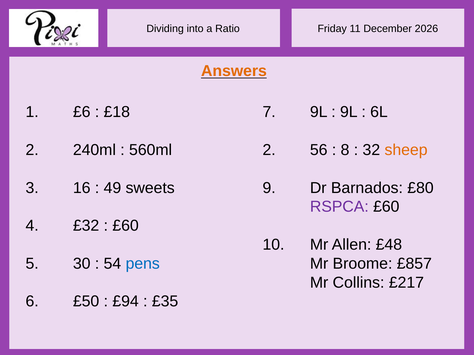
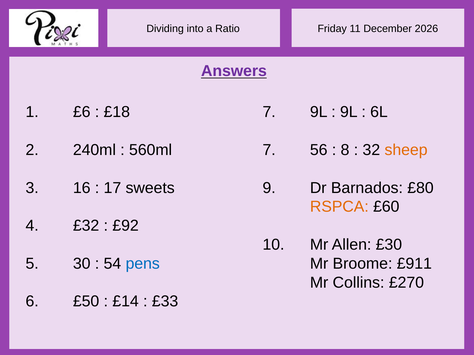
Answers colour: orange -> purple (234, 71)
560ml 2: 2 -> 7 (269, 150)
49: 49 -> 17 (112, 188)
RSPCA colour: purple -> orange (339, 207)
£60: £60 -> £92 (126, 226)
£48: £48 -> £30 (389, 245)
£857: £857 -> £911 (414, 264)
£217: £217 -> £270 (406, 283)
£94: £94 -> £14 (126, 302)
£35: £35 -> £33 (165, 302)
